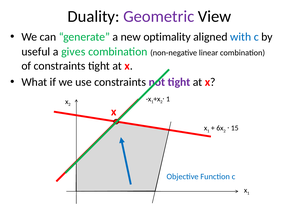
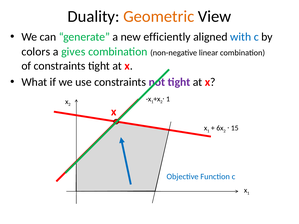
Geometric colour: purple -> orange (159, 16)
optimality: optimality -> efficiently (167, 37)
useful: useful -> colors (36, 52)
